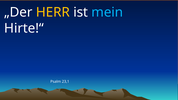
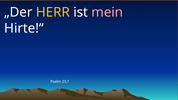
mein colour: light blue -> pink (107, 12)
